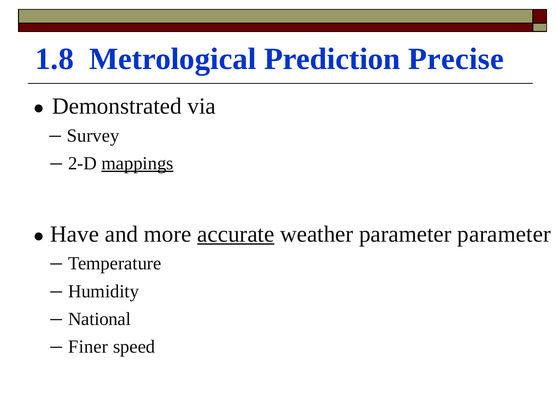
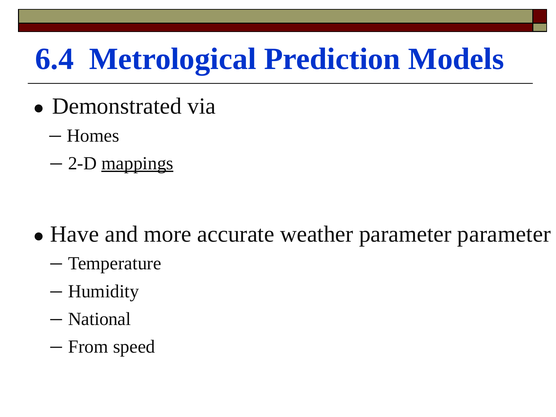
1.8: 1.8 -> 6.4 (55, 59)
Precise: Precise -> Models (456, 59)
Survey: Survey -> Homes (93, 136)
accurate underline: present -> none (236, 234)
Finer: Finer -> From (88, 347)
